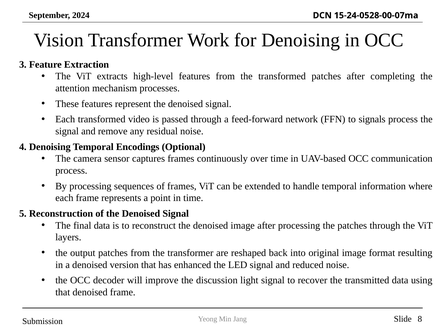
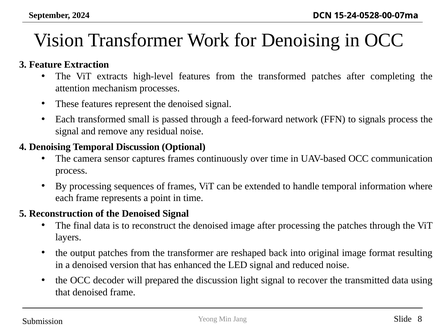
video: video -> small (139, 119)
Temporal Encodings: Encodings -> Discussion (138, 147)
improve: improve -> prepared (162, 280)
